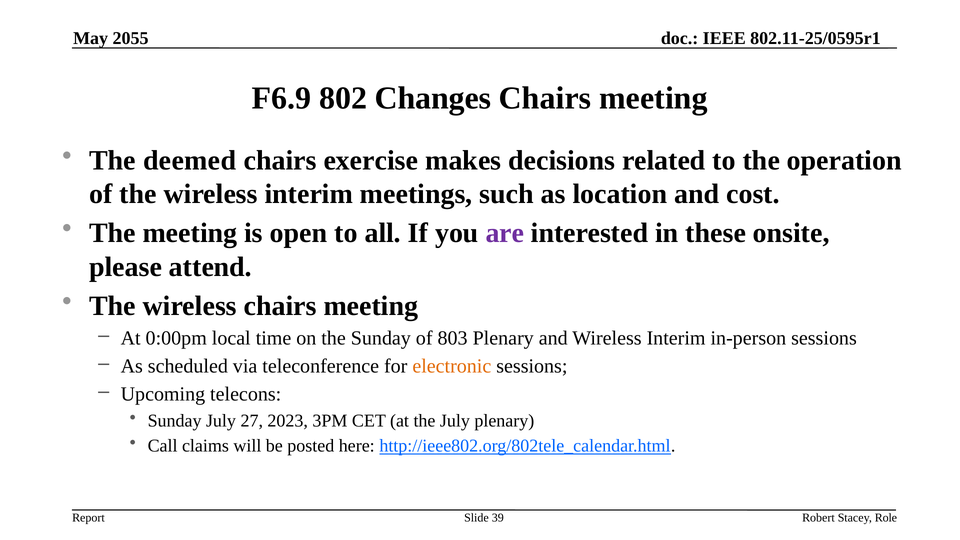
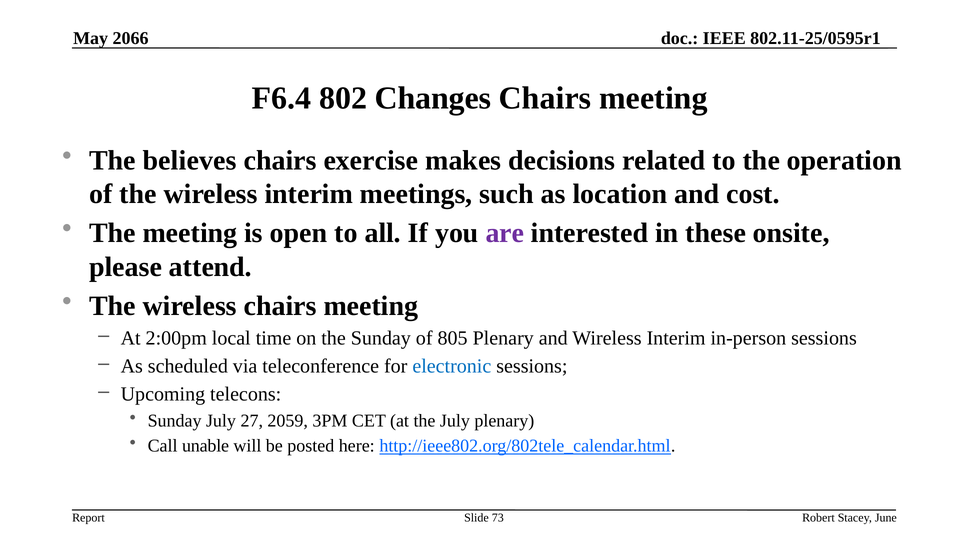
2055: 2055 -> 2066 (131, 38)
F6.9: F6.9 -> F6.4 (282, 98)
deemed: deemed -> believes (190, 160)
0:00pm: 0:00pm -> 2:00pm (176, 338)
803: 803 -> 805 (453, 338)
electronic colour: orange -> blue (452, 366)
2023: 2023 -> 2059 (288, 421)
claims: claims -> unable (206, 446)
39: 39 -> 73 (498, 518)
Role: Role -> June (886, 518)
